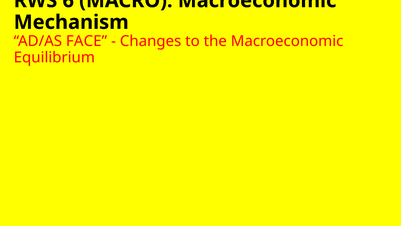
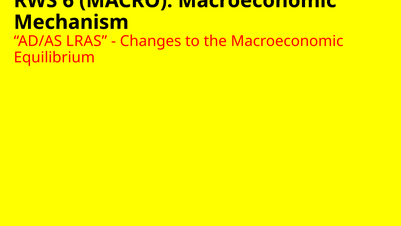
FACE: FACE -> LRAS (87, 41)
